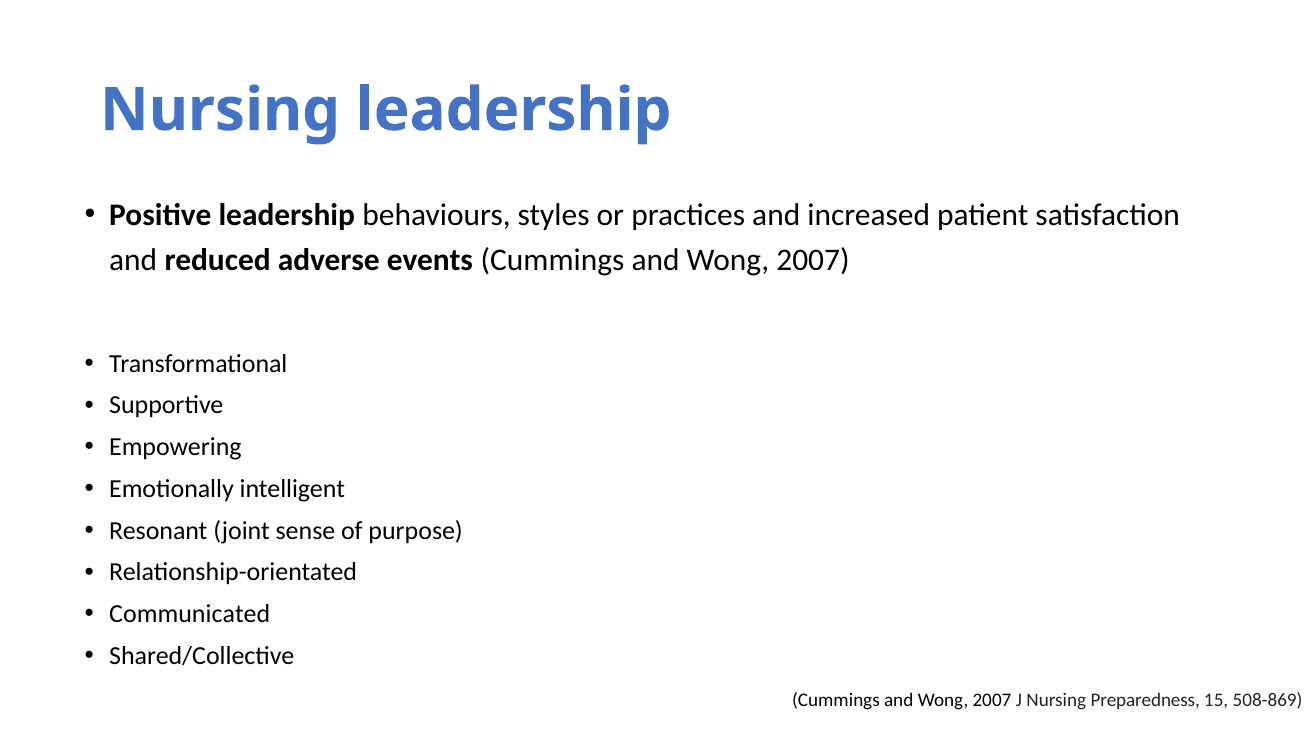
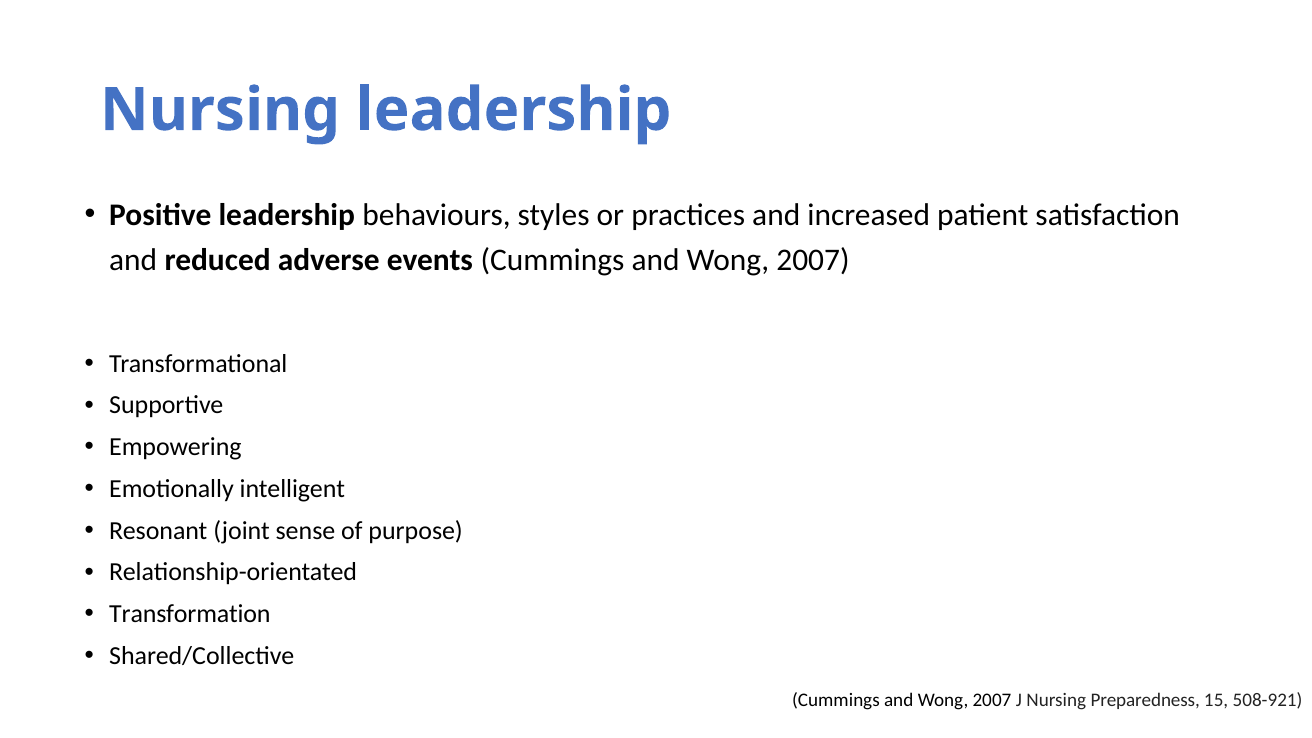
Communicated: Communicated -> Transformation (190, 614)
508-869: 508-869 -> 508-921 (1268, 700)
